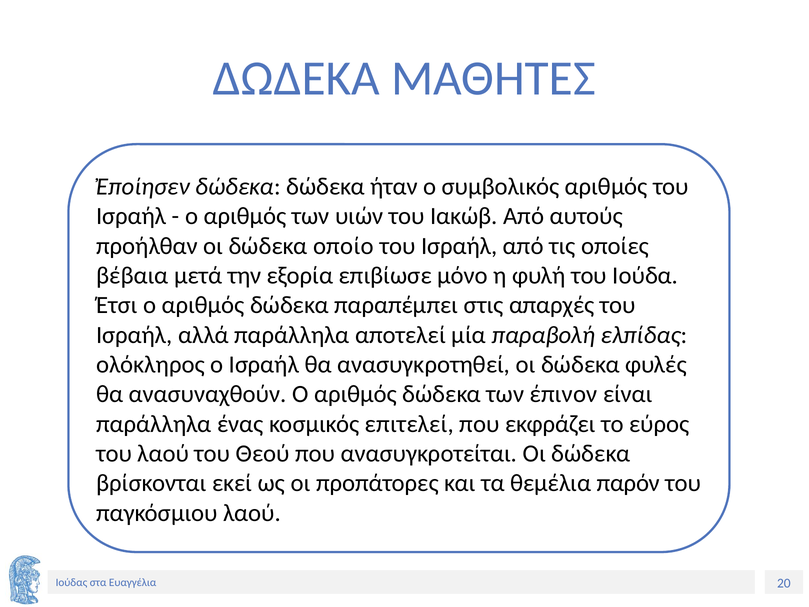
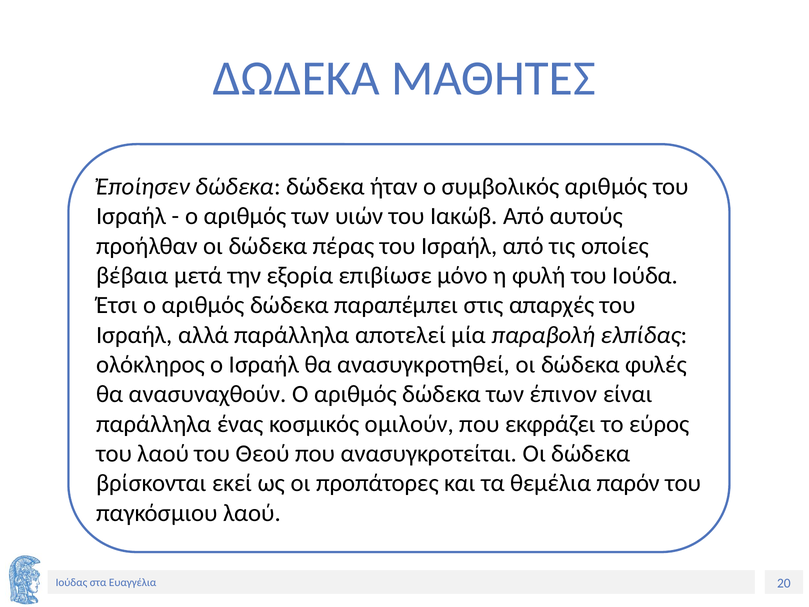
οποίο: οποίο -> πέρας (344, 246)
επιτελεί: επιτελεί -> ομιλούν (409, 424)
